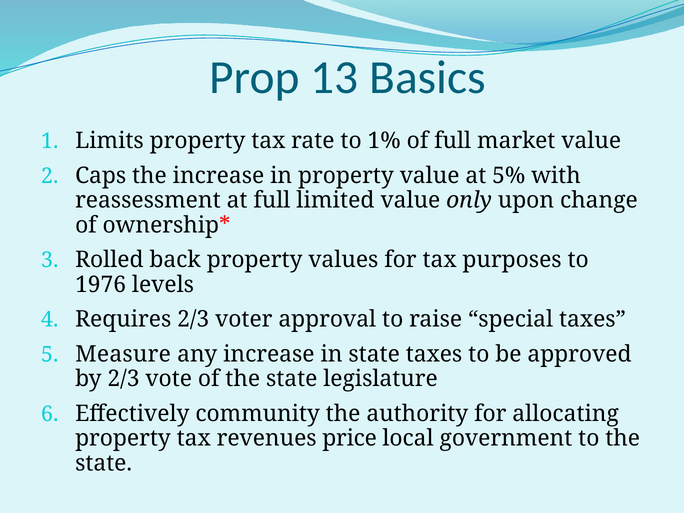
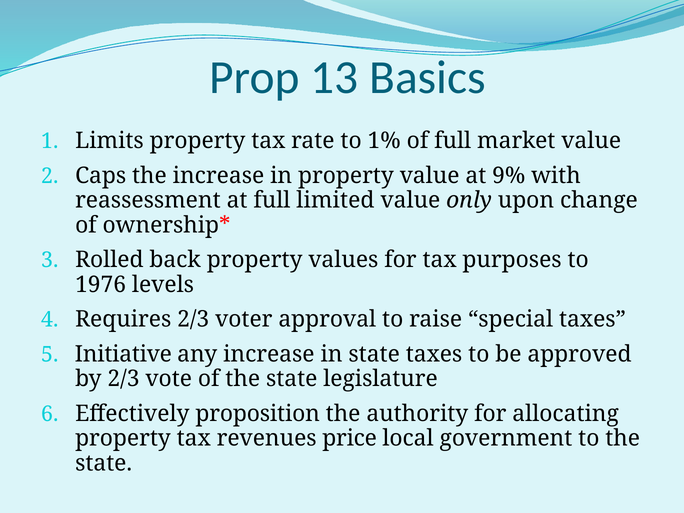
5%: 5% -> 9% (509, 176)
Measure: Measure -> Initiative (123, 354)
community: community -> proposition (258, 414)
